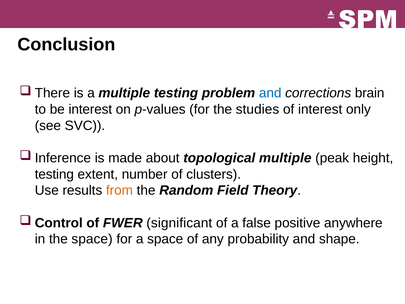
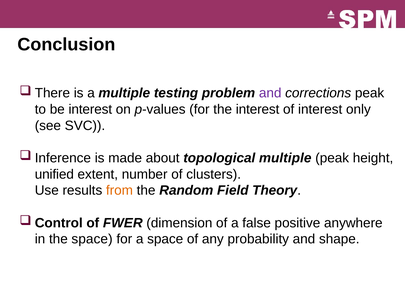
and colour: blue -> purple (270, 93)
corrections brain: brain -> peak (370, 93)
the studies: studies -> interest (258, 109)
testing: testing -> unified (54, 174)
significant: significant -> dimension (179, 223)
